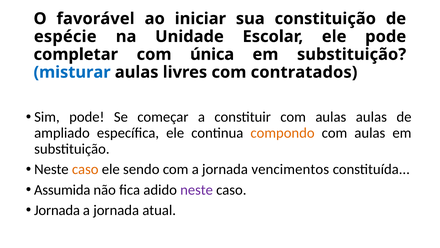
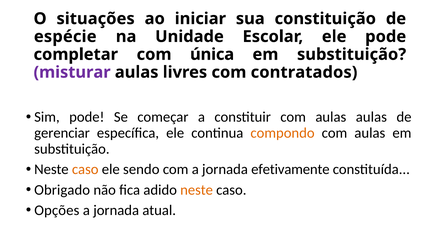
favorável: favorável -> situações (96, 19)
misturar colour: blue -> purple (72, 72)
ampliado: ampliado -> gerenciar (62, 133)
vencimentos: vencimentos -> efetivamente (290, 169)
Assumida: Assumida -> Obrigado (62, 189)
neste colour: purple -> orange (197, 189)
Jornada: Jornada -> Opções (57, 210)
